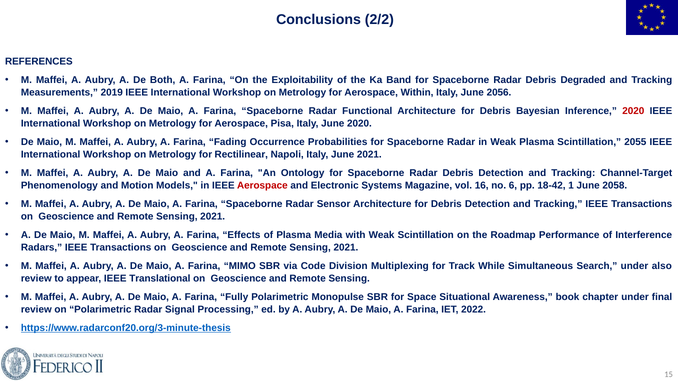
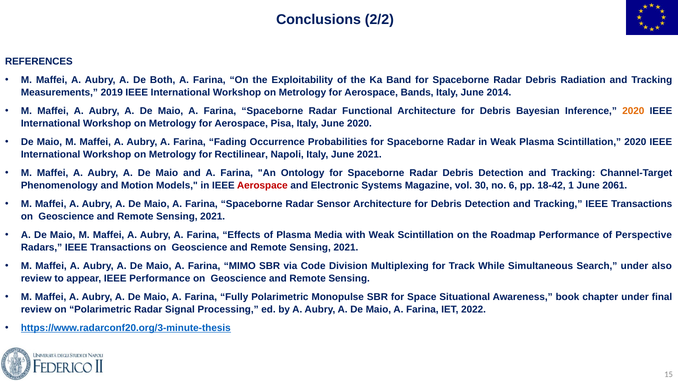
Degraded: Degraded -> Radiation (583, 80)
Within: Within -> Bands (417, 93)
2056: 2056 -> 2014 (499, 93)
2020 colour: red -> orange (633, 111)
Scintillation 2055: 2055 -> 2020 (635, 142)
16: 16 -> 30 (482, 186)
2058: 2058 -> 2061 (615, 186)
Interference: Interference -> Perspective (644, 235)
IEEE Translational: Translational -> Performance (160, 279)
